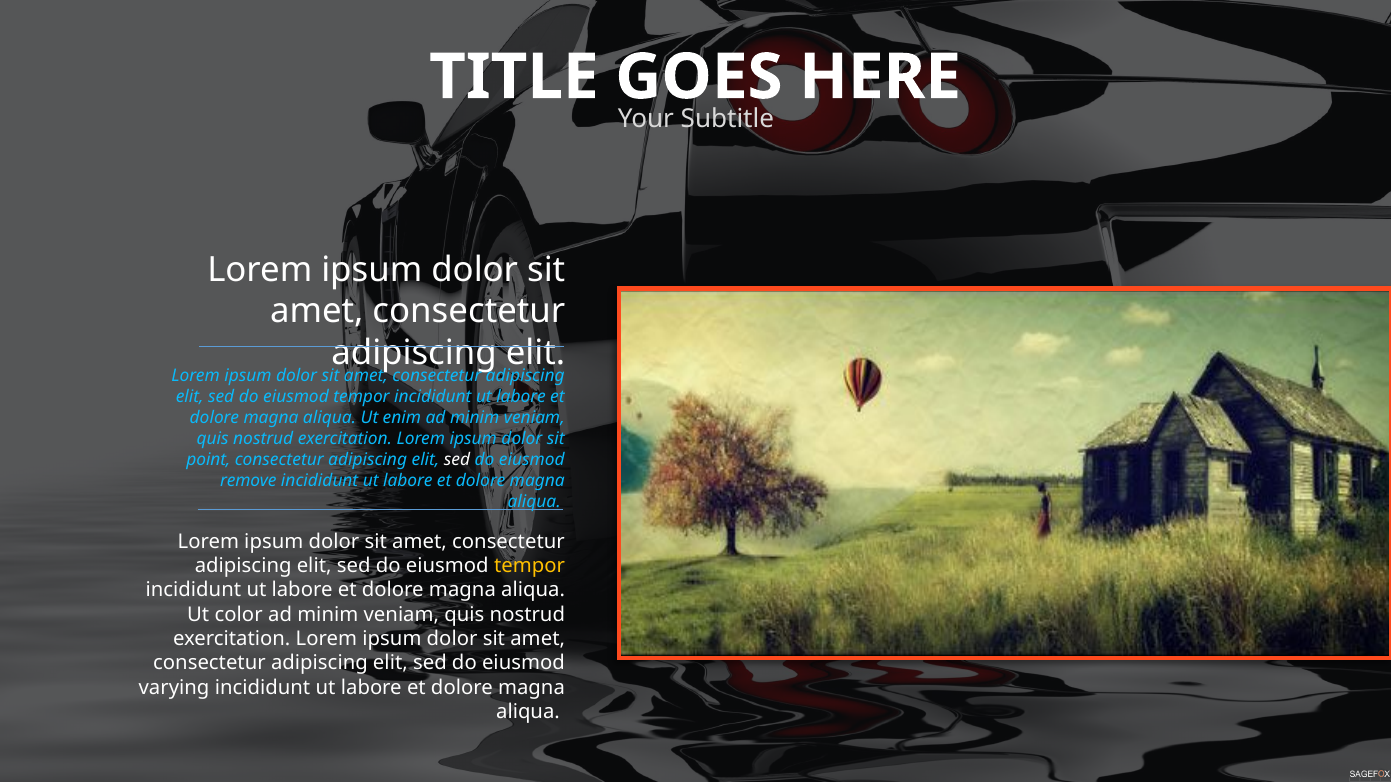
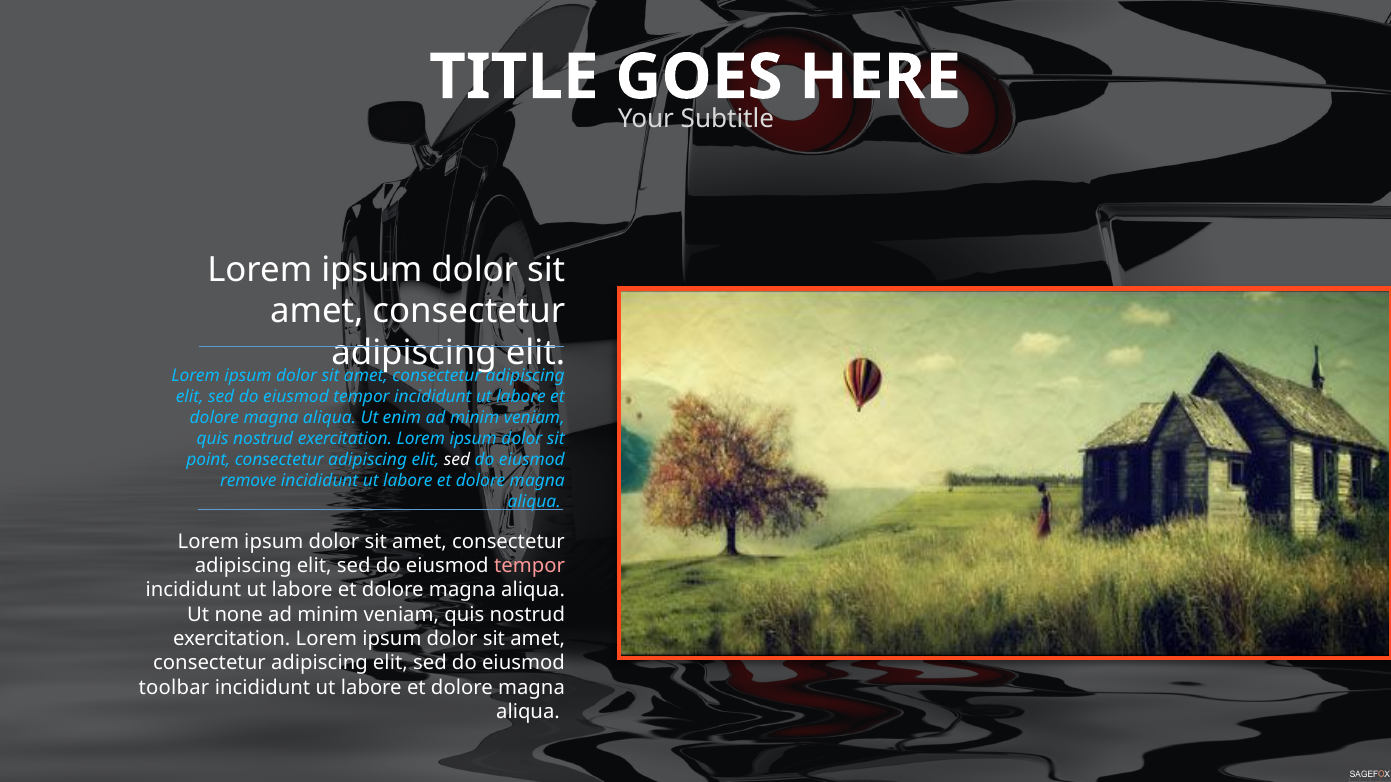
tempor colour: yellow -> pink (529, 566)
color: color -> none (239, 615)
varying: varying -> toolbar (174, 688)
